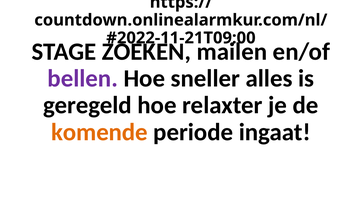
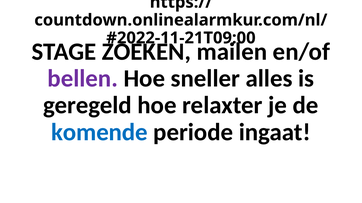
komende colour: orange -> blue (99, 133)
